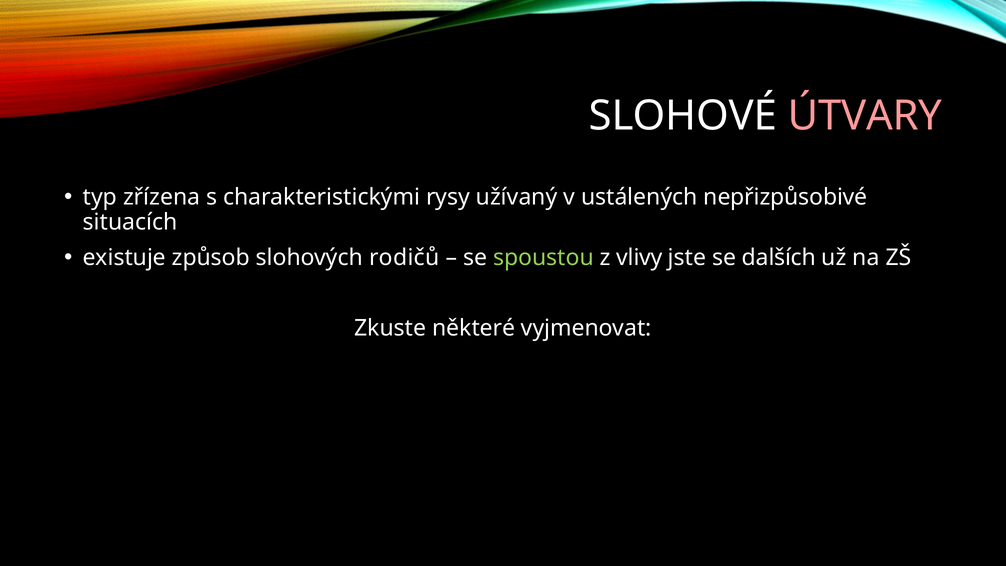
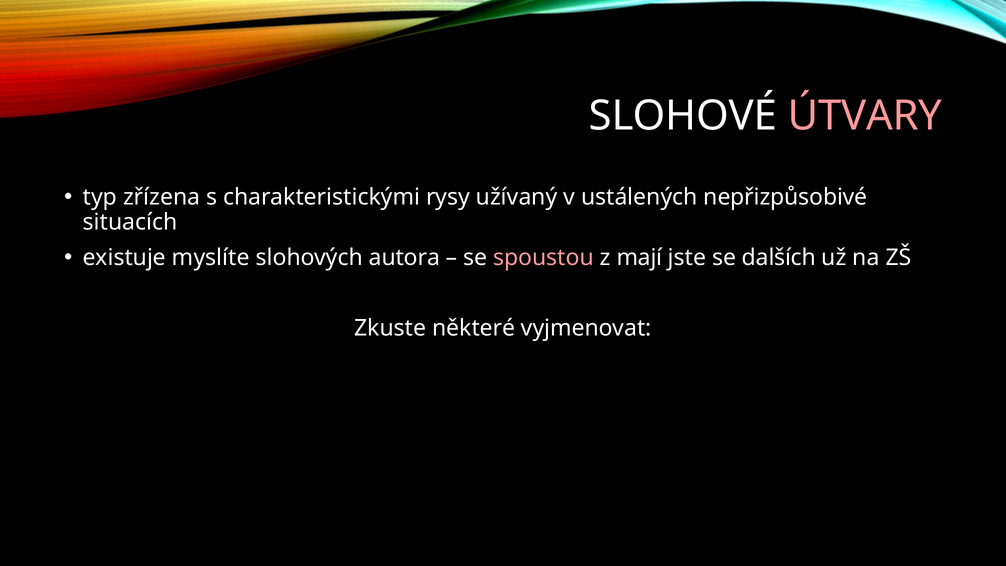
způsob: způsob -> myslíte (211, 257)
rodičů: rodičů -> autora (404, 257)
spoustou colour: light green -> pink (544, 257)
vlivy: vlivy -> mají (639, 257)
